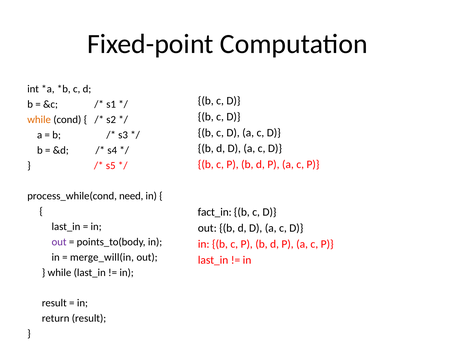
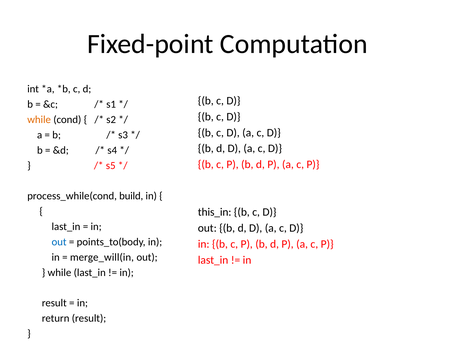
need: need -> build (131, 196)
fact_in: fact_in -> this_in (215, 212)
out colour: purple -> blue (59, 242)
